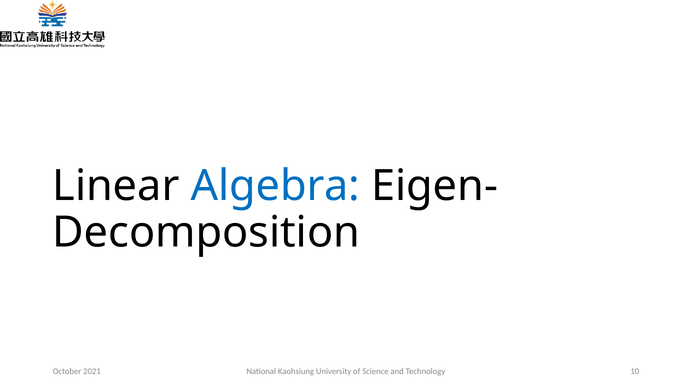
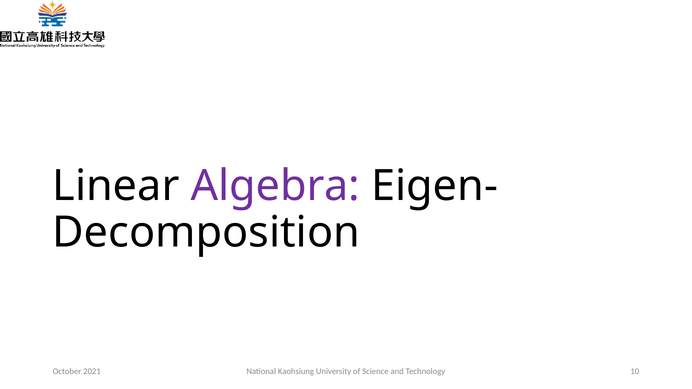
Algebra colour: blue -> purple (275, 186)
